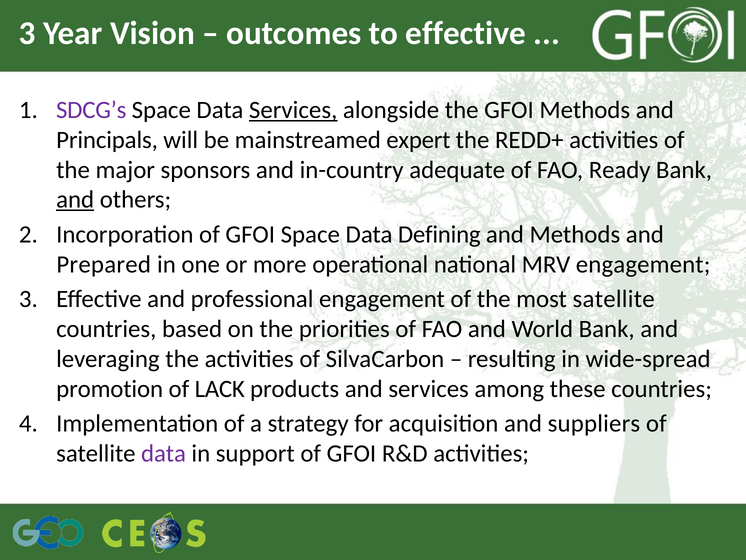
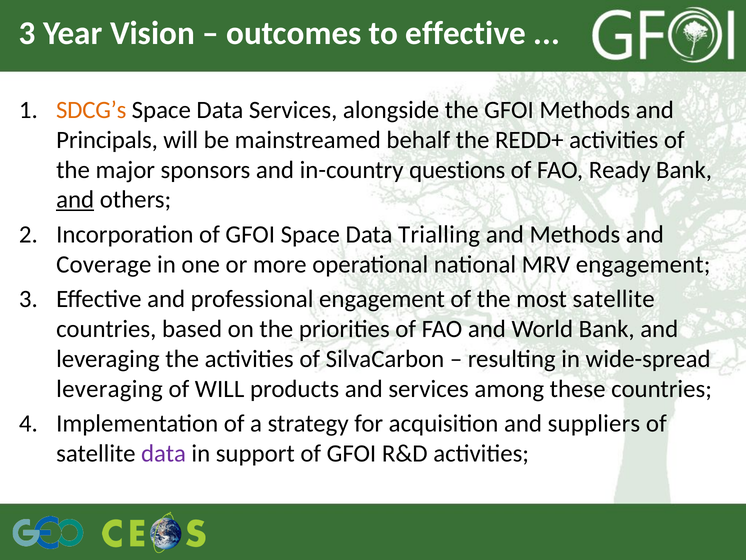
SDCG’s colour: purple -> orange (91, 110)
Services underline: present -> none (293, 110)
expert: expert -> behalf (418, 140)
adequate: adequate -> questions (457, 170)
Defining: Defining -> Trialling (439, 234)
Prepared: Prepared -> Coverage (104, 264)
promotion: promotion -> leveraging (109, 388)
of LACK: LACK -> WILL (220, 388)
